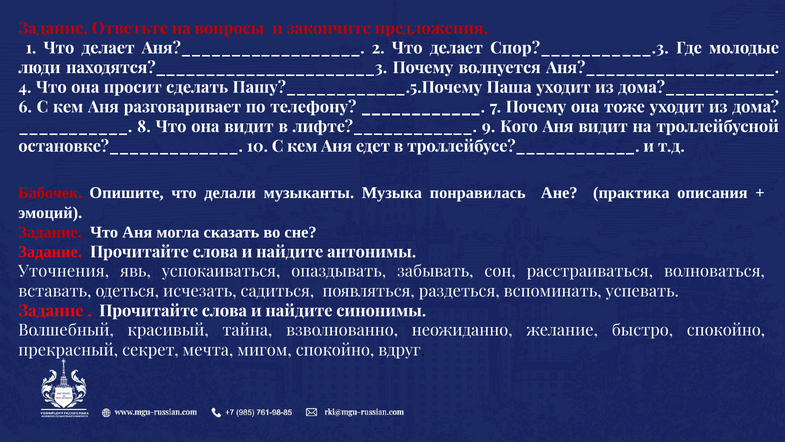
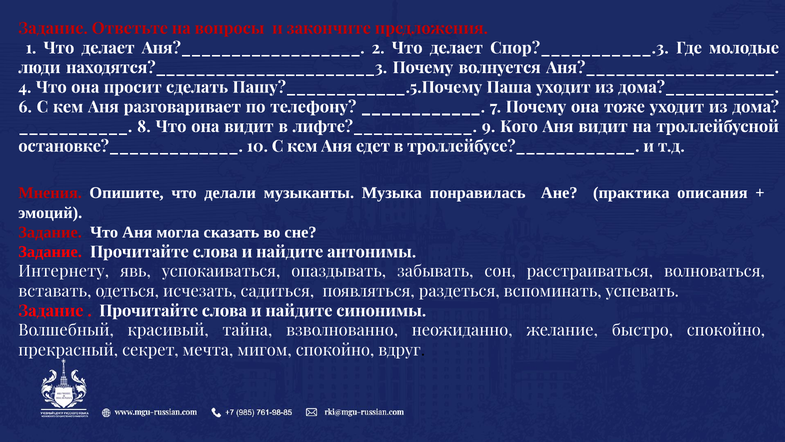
Бабочек: Бабочек -> Мнения (50, 193)
Уточнения: Уточнения -> Интернету (64, 271)
